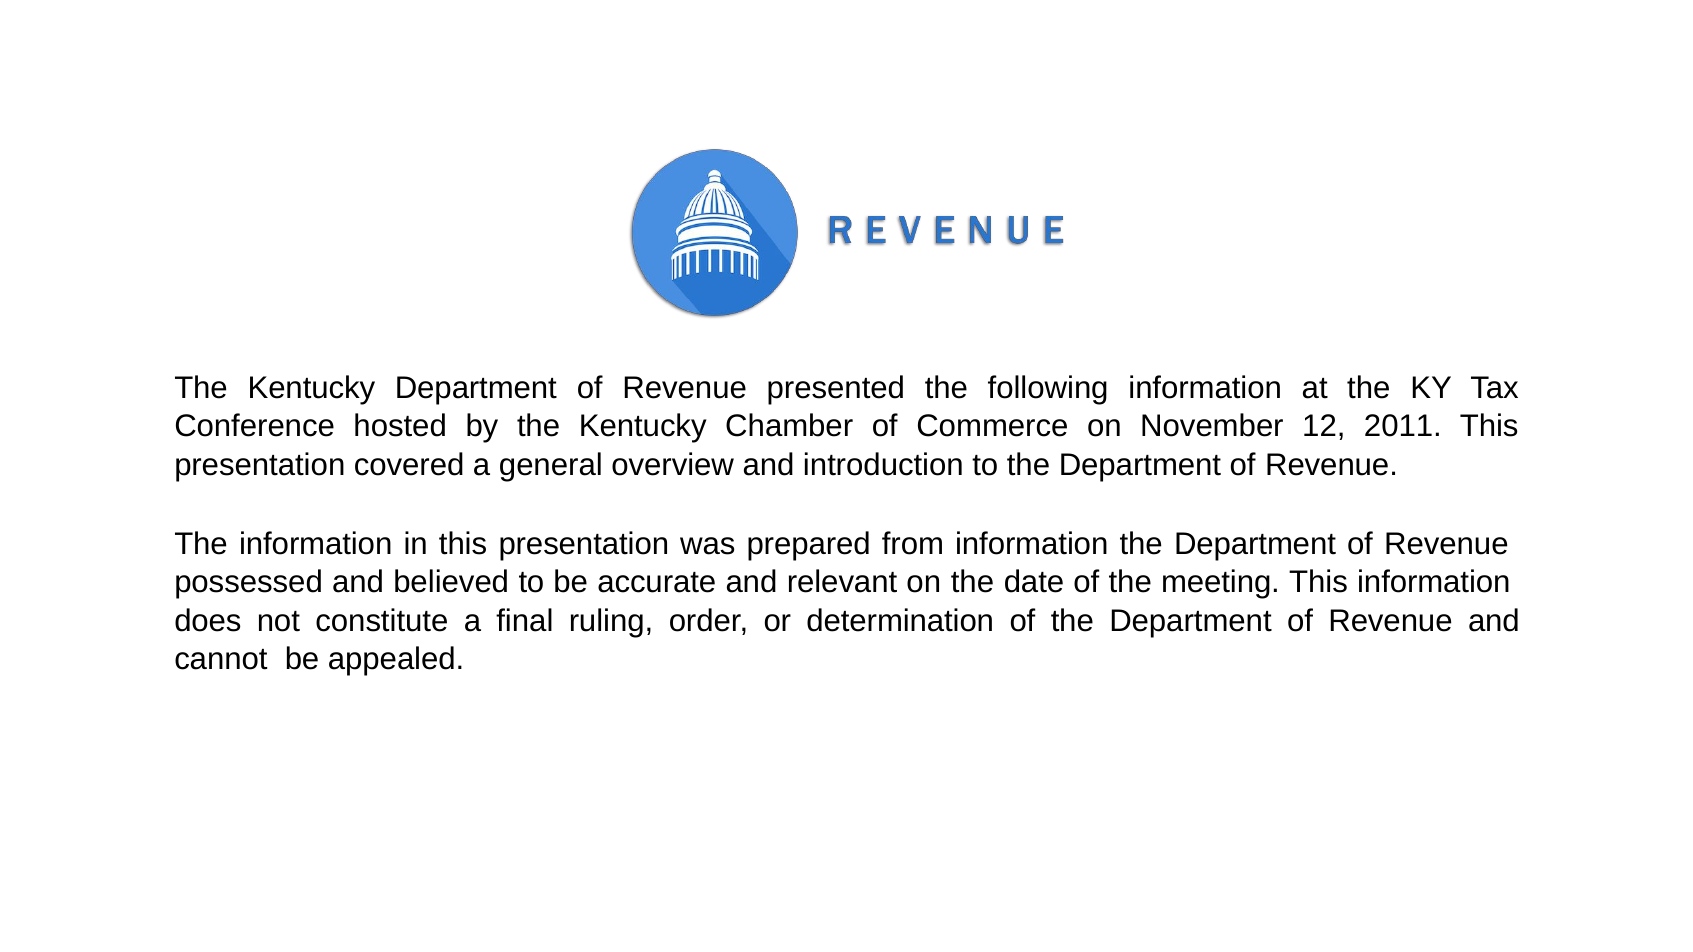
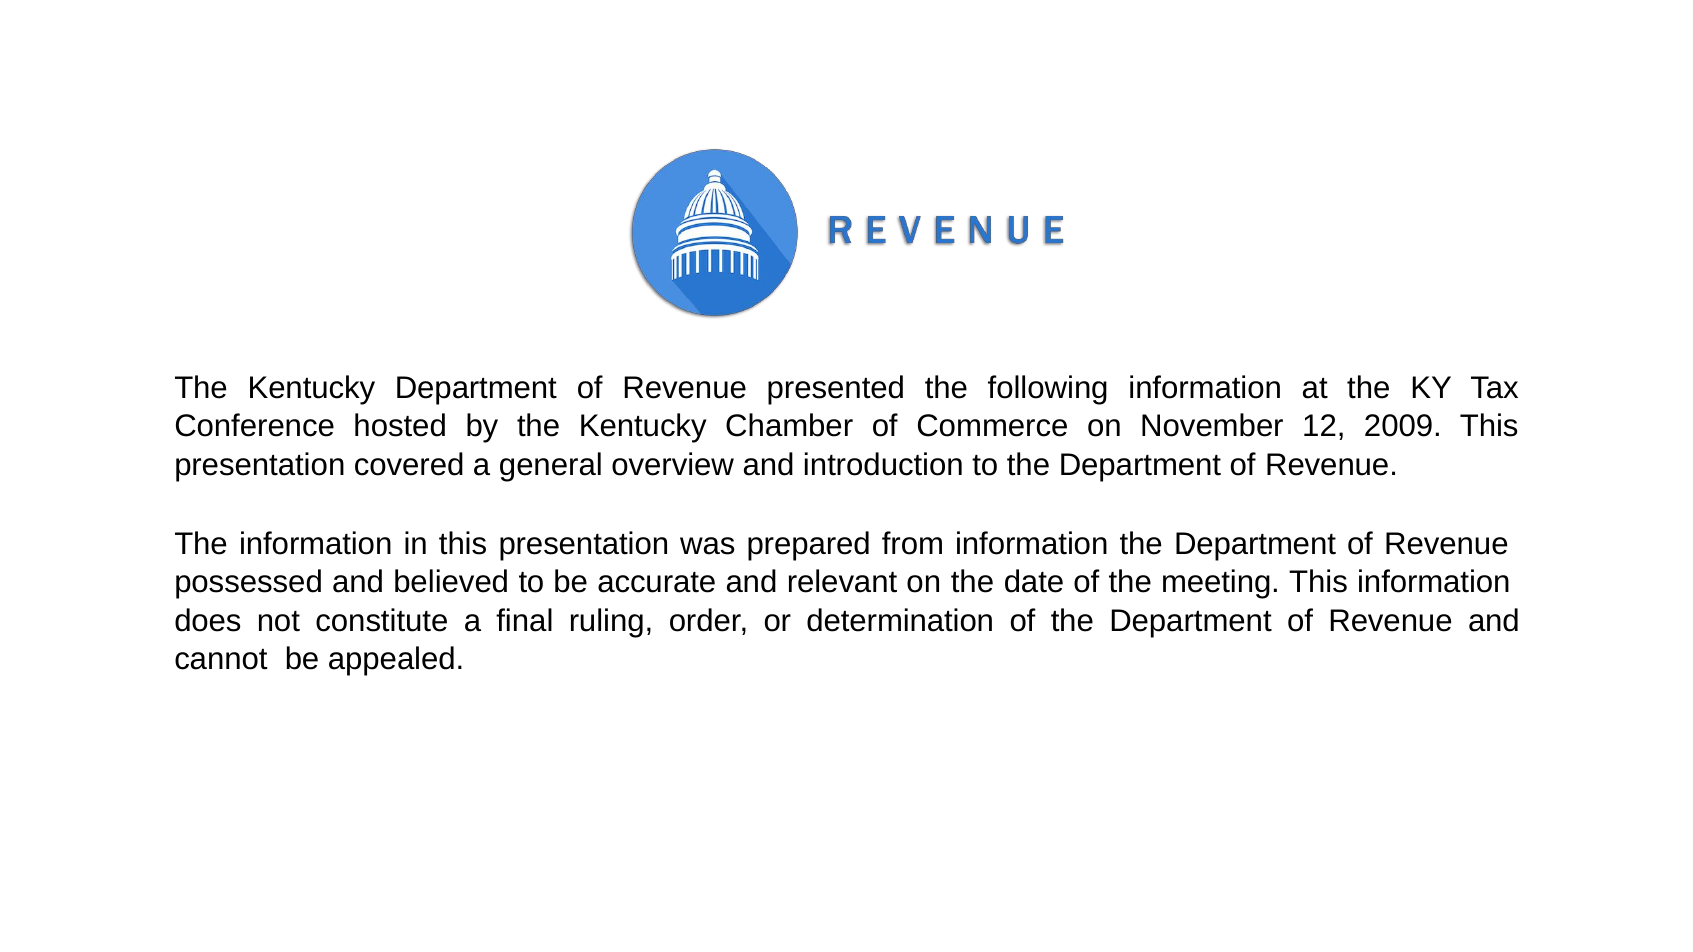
2011: 2011 -> 2009 (1403, 427)
